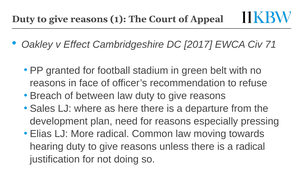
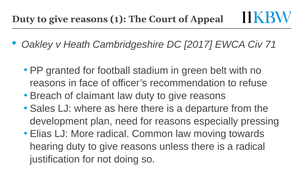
Effect: Effect -> Heath (77, 45)
between: between -> claimant (95, 96)
